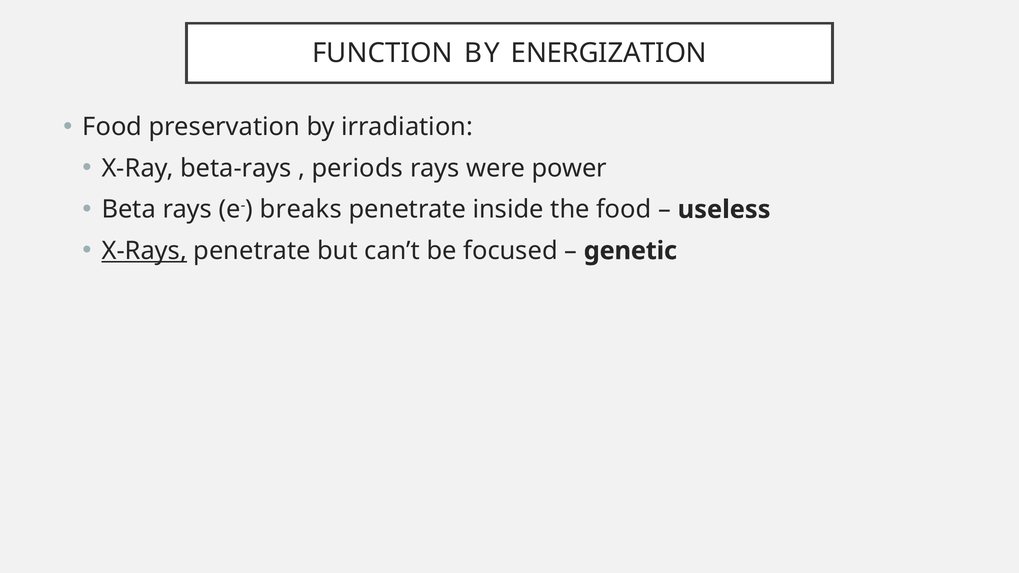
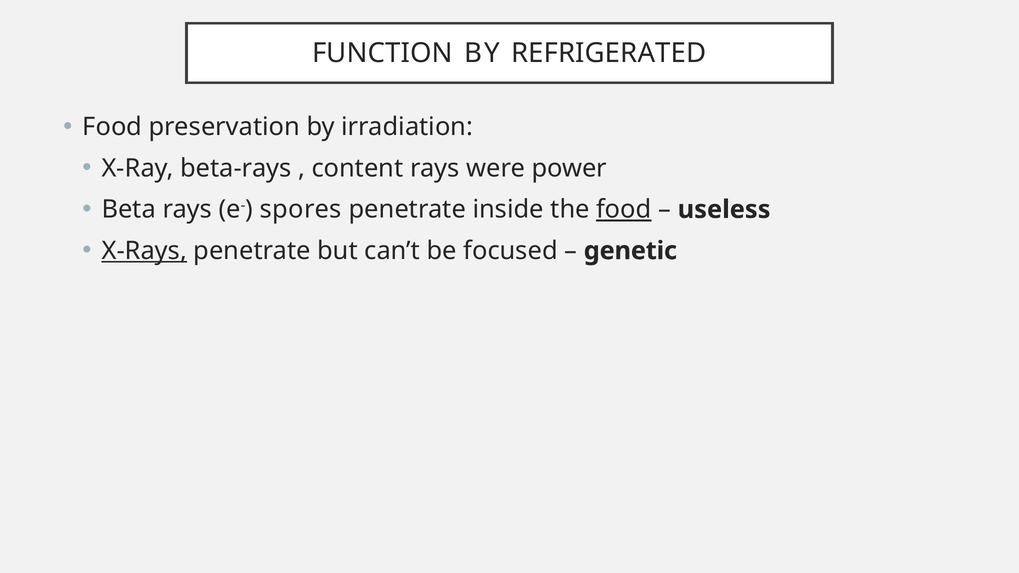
ENERGIZATION: ENERGIZATION -> REFRIGERATED (609, 53)
periods: periods -> content (357, 168)
breaks: breaks -> spores (301, 210)
food underline: none -> present (624, 210)
